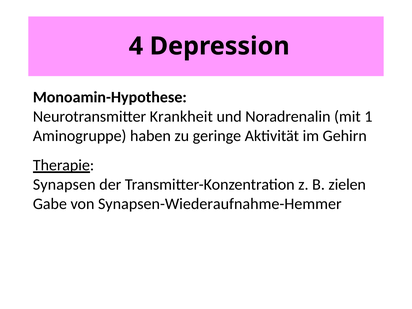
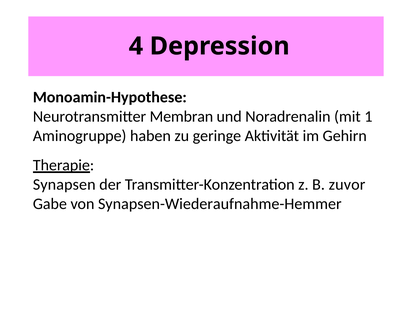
Krankheit: Krankheit -> Membran (181, 117)
zielen: zielen -> zuvor (347, 185)
